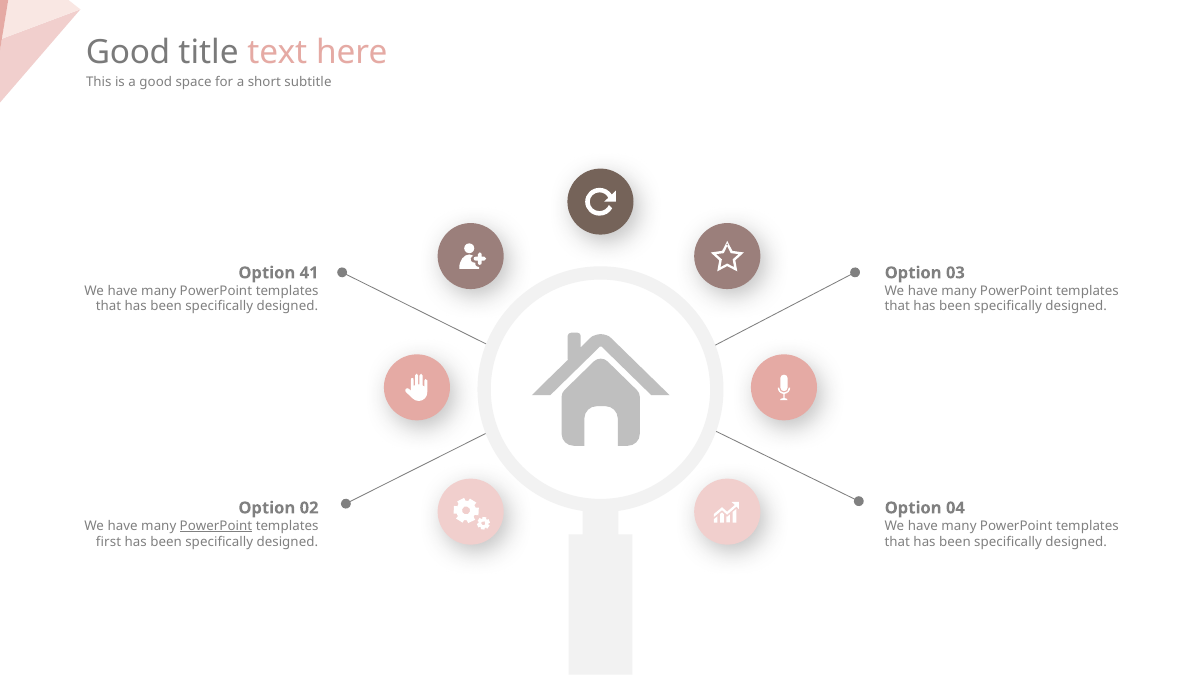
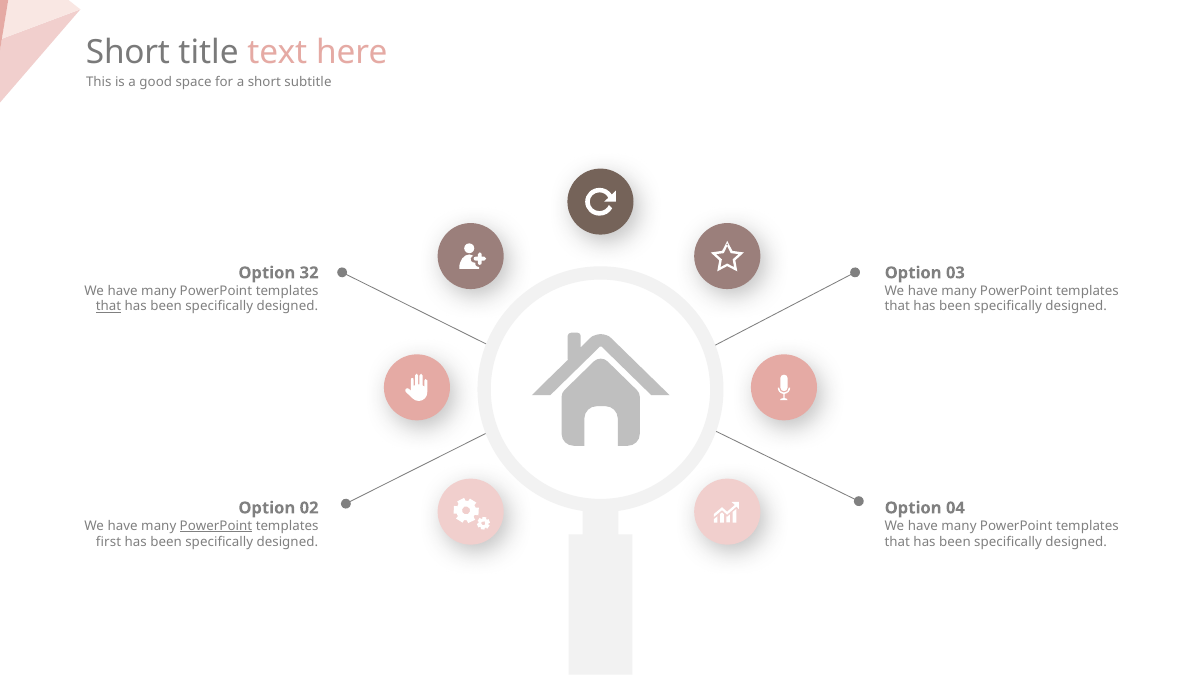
Good: Good -> Short (128, 52)
41: 41 -> 32 (309, 273)
that underline: none -> present (109, 307)
